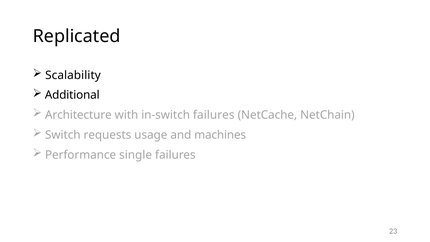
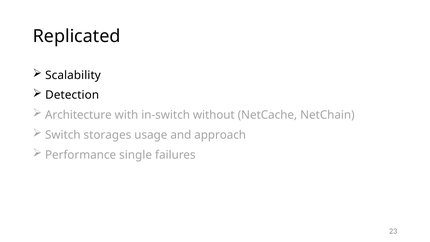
Additional: Additional -> Detection (72, 95)
in-switch failures: failures -> without (214, 115)
requests: requests -> storages (107, 135)
machines: machines -> approach (220, 135)
